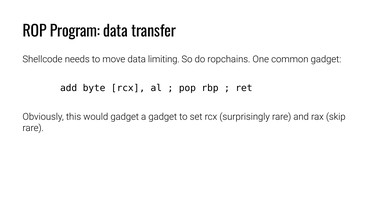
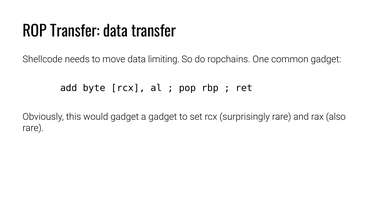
ROP Program: Program -> Transfer (75, 32)
skip: skip -> also (336, 117)
